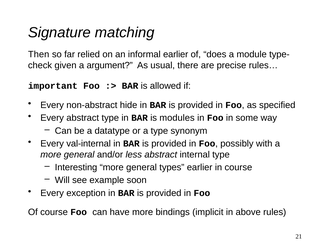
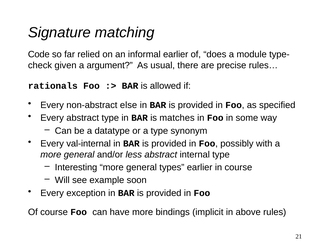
Then: Then -> Code (39, 55)
important: important -> rationals (53, 86)
hide: hide -> else (129, 105)
modules: modules -> matches (177, 118)
